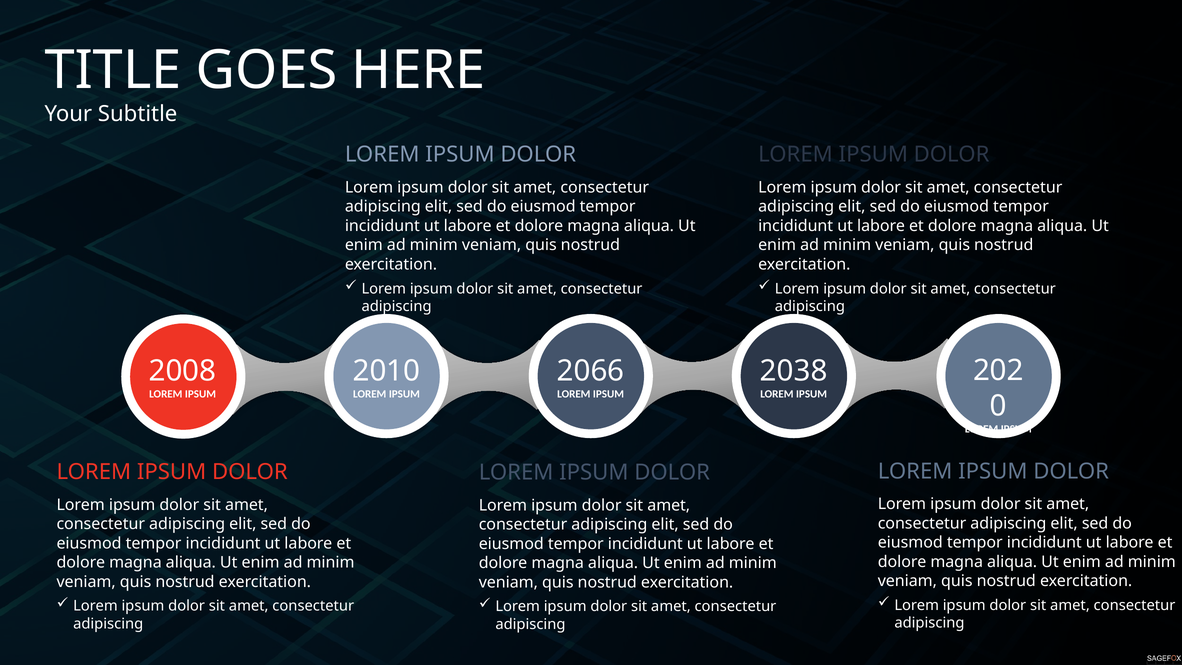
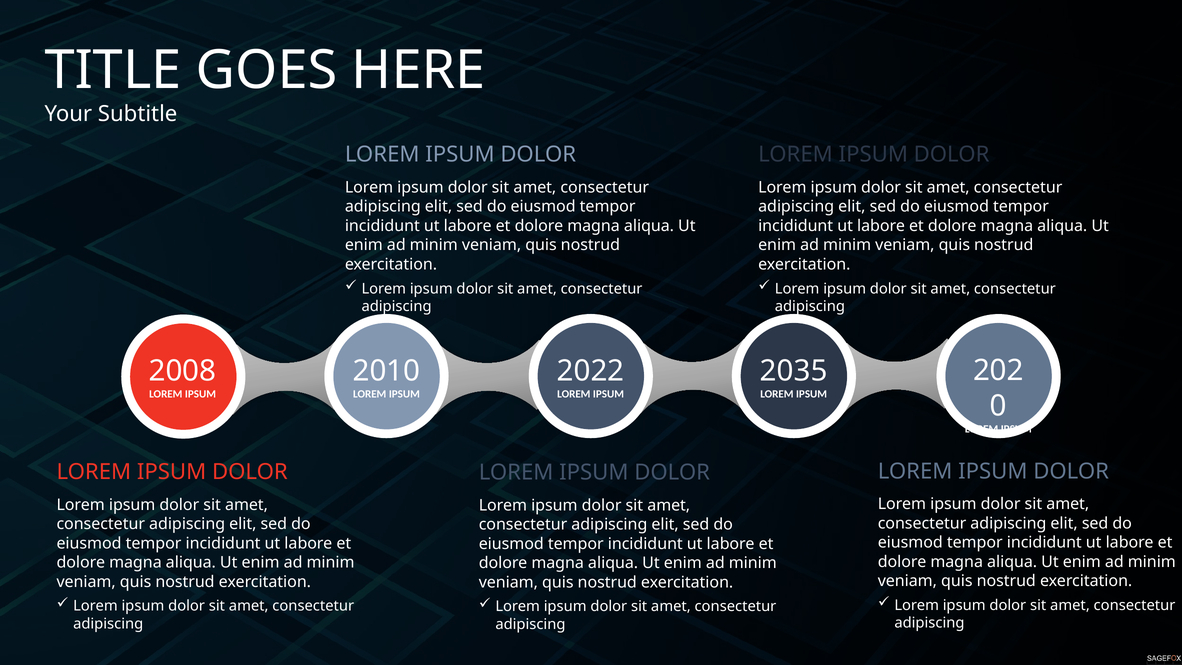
2066: 2066 -> 2022 (591, 371)
2038: 2038 -> 2035 (794, 371)
